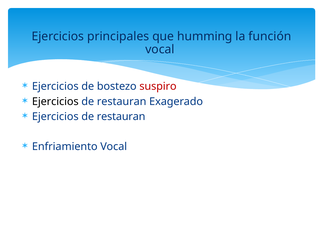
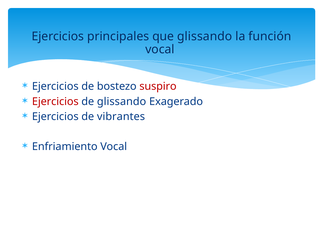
que humming: humming -> glissando (205, 36)
Ejercicios colour: black -> red (55, 102)
restauran: restauran -> glissando (122, 102)
restauran: restauran -> vibrantes (121, 117)
